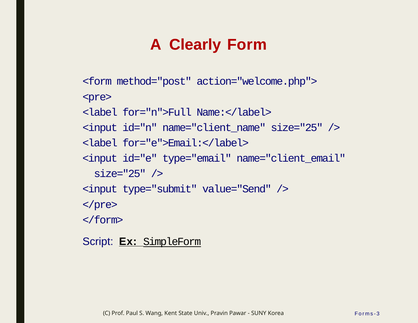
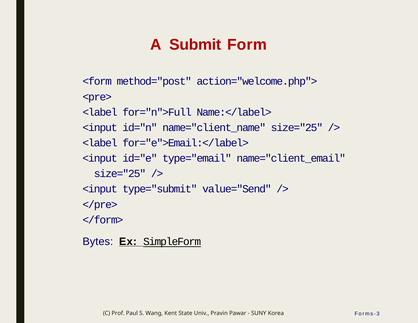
Clearly: Clearly -> Submit (195, 45)
Script: Script -> Bytes (98, 241)
